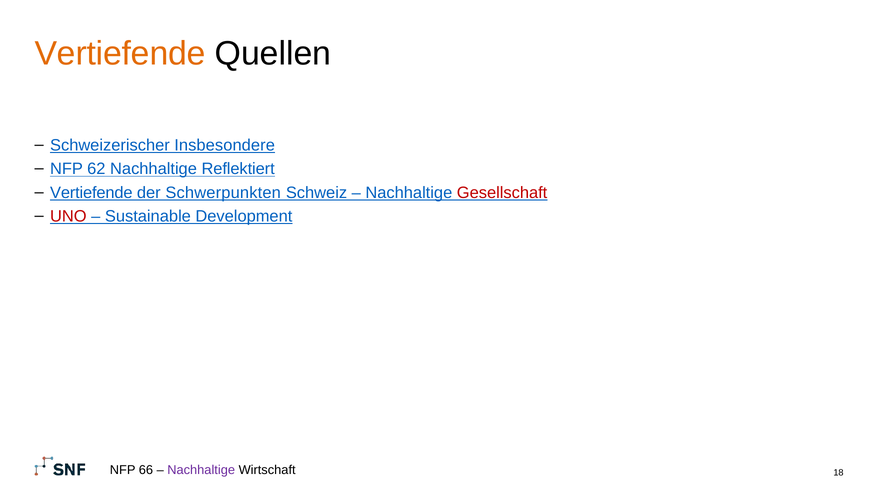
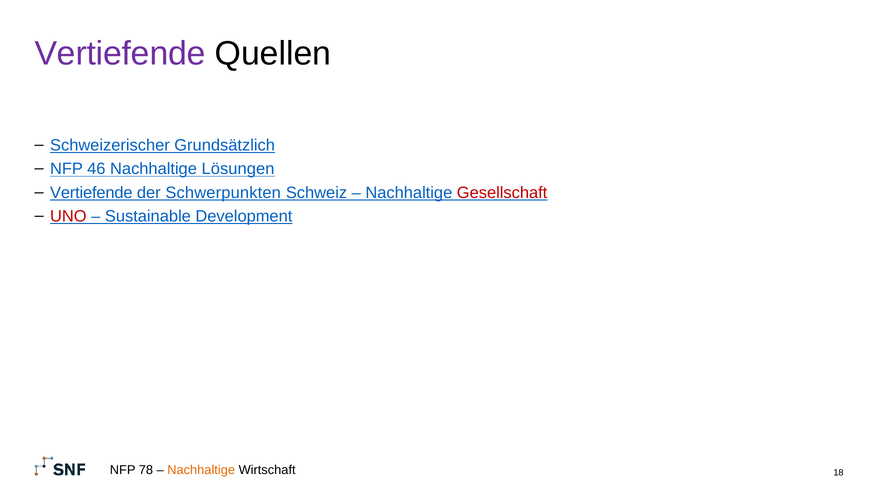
Vertiefende colour: orange -> purple (120, 54)
Insbesondere: Insbesondere -> Grundsätzlich (225, 145)
62: 62 -> 46 (96, 169)
Reflektiert: Reflektiert -> Lösungen (238, 169)
66: 66 -> 78 (146, 470)
Nachhaltige colour: purple -> orange (201, 470)
